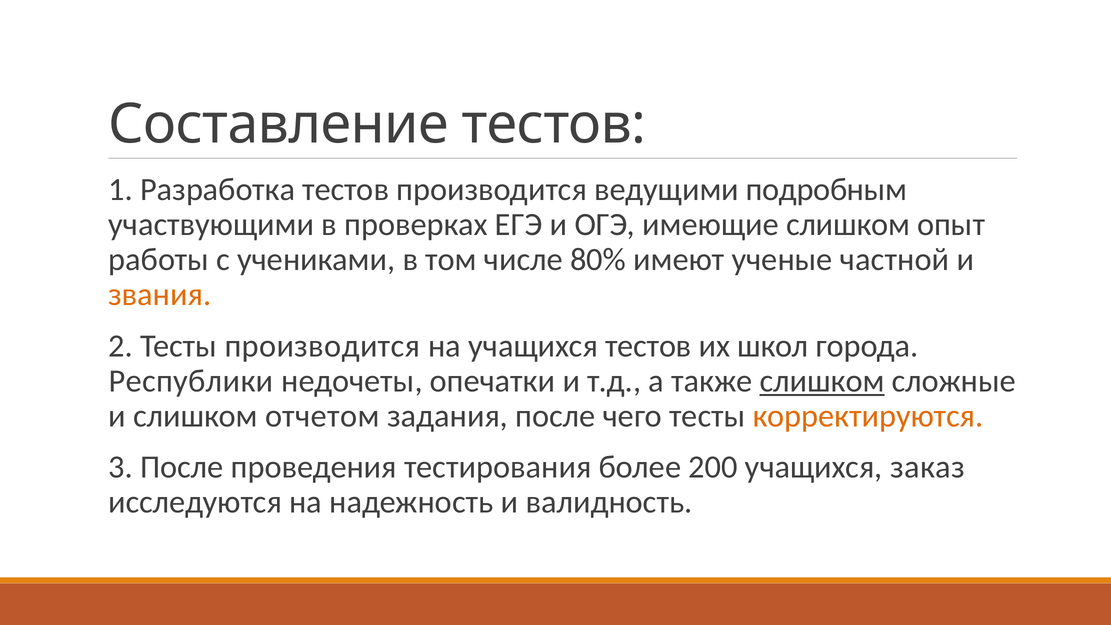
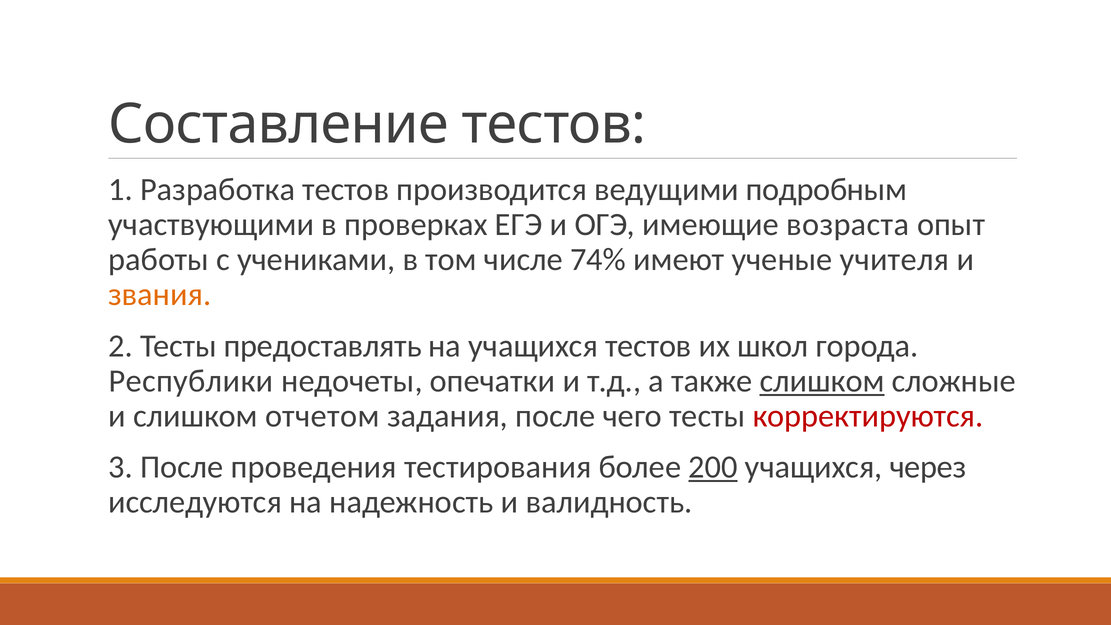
имеющие слишком: слишком -> возраста (848, 225)
80%: 80% -> 74% (598, 260)
частной: частной -> учителя (895, 260)
Тесты производится: производится -> предоставлять (323, 346)
корректируются colour: orange -> red (868, 416)
200 underline: none -> present (713, 467)
заказ: заказ -> через (928, 467)
